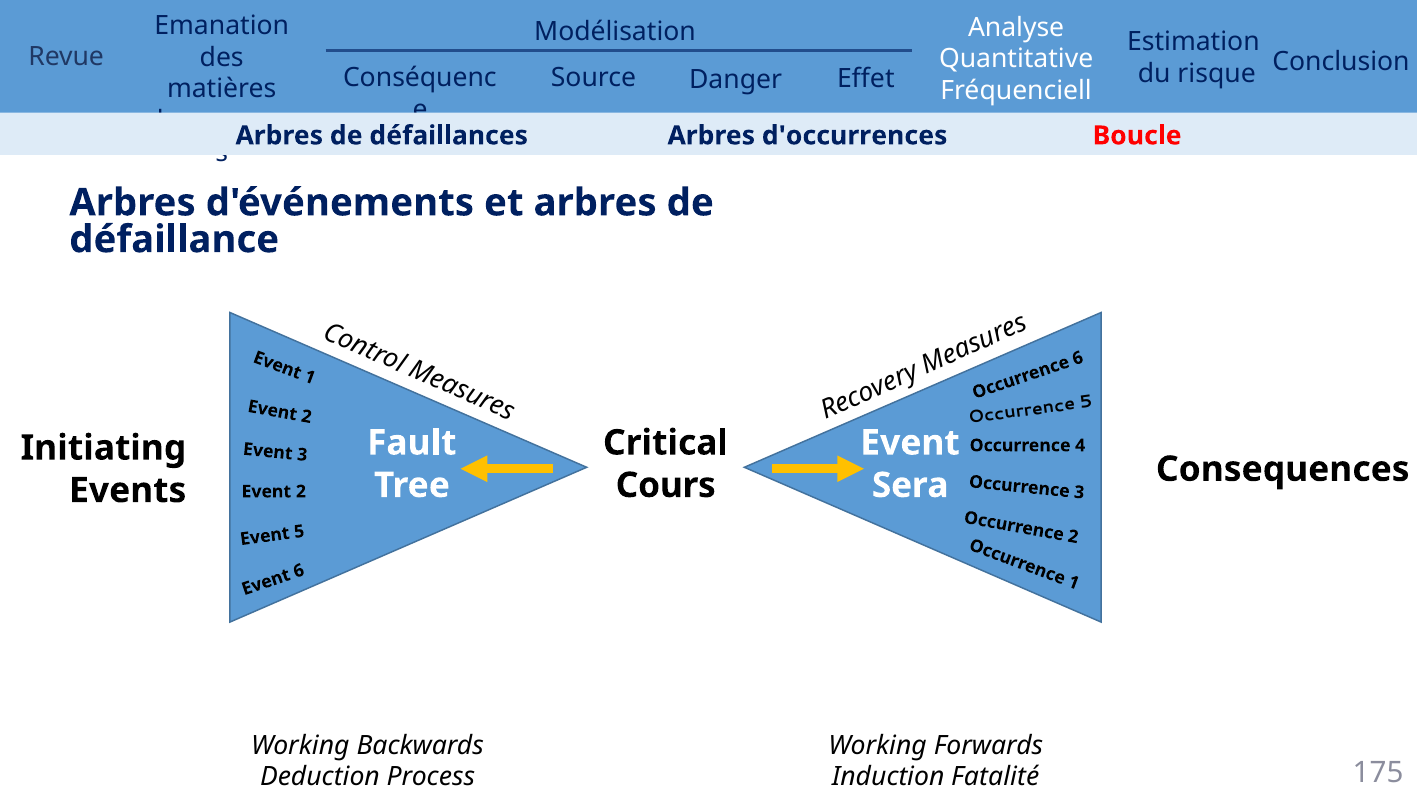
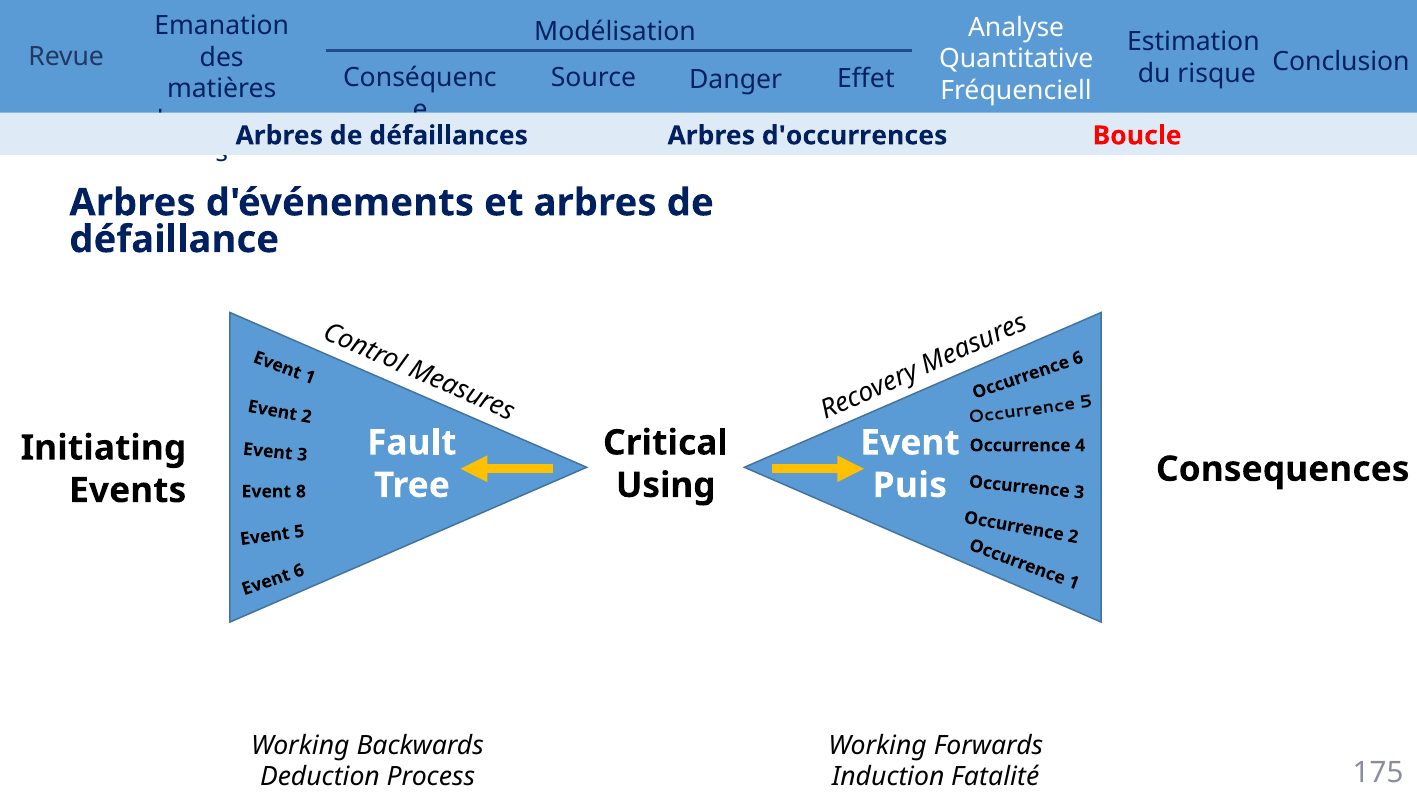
Cours: Cours -> Using (666, 485)
Sera: Sera -> Puis (910, 485)
2: 2 -> 8 (301, 492)
